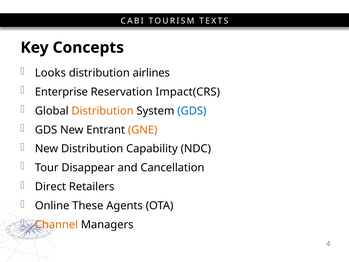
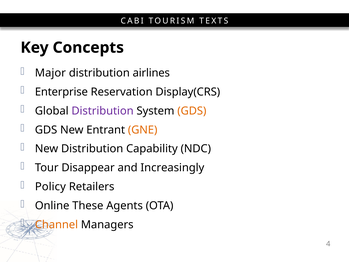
Looks: Looks -> Major (50, 73)
Impact(CRS: Impact(CRS -> Display(CRS (188, 92)
Distribution colour: orange -> purple (103, 111)
GDS colour: blue -> orange (192, 111)
Cancellation: Cancellation -> Increasingly (172, 168)
Direct: Direct -> Policy (50, 187)
